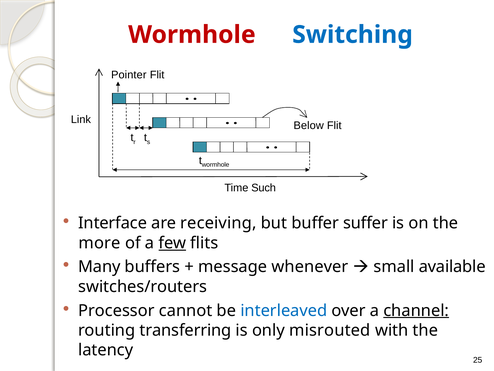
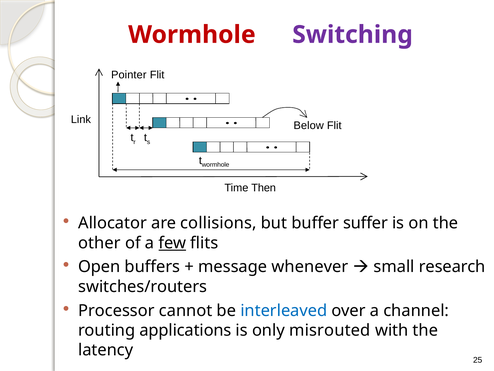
Switching colour: blue -> purple (353, 35)
Such: Such -> Then (264, 188)
Interface: Interface -> Allocator (113, 223)
receiving: receiving -> collisions (218, 223)
more: more -> other (99, 243)
Many: Many -> Open (99, 266)
available: available -> research (452, 266)
channel underline: present -> none (416, 310)
transferring: transferring -> applications (185, 330)
